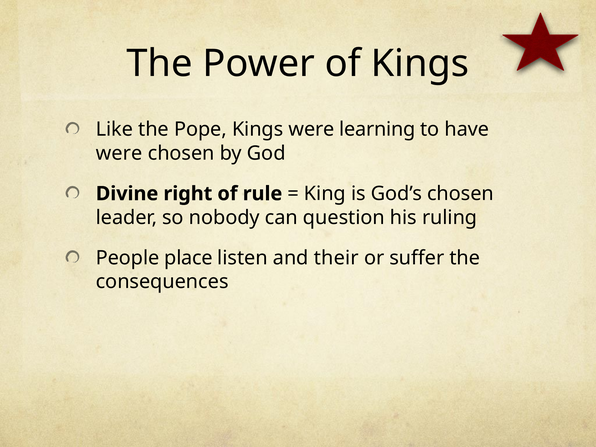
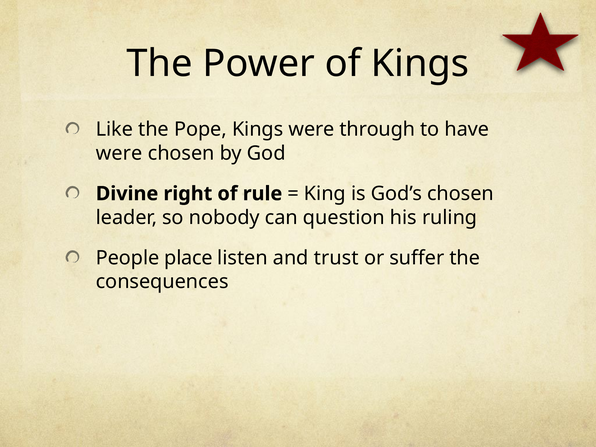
learning: learning -> through (377, 129)
their: their -> trust (336, 258)
